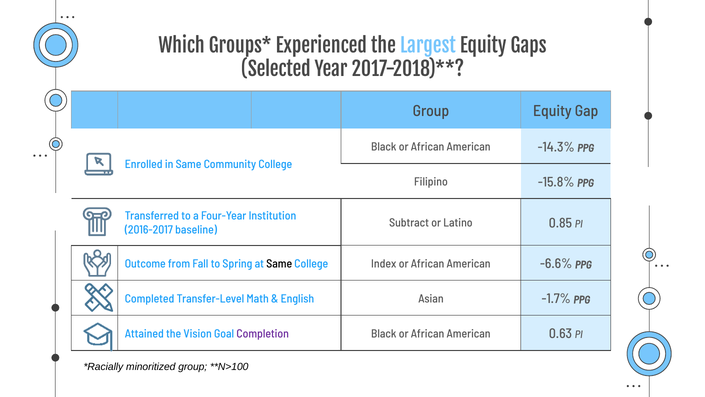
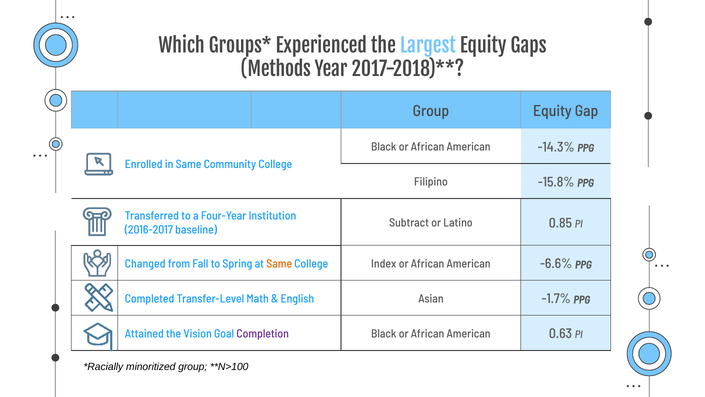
Selected: Selected -> Methods (276, 70)
Outcome: Outcome -> Changed (145, 263)
Same colour: black -> orange (279, 263)
